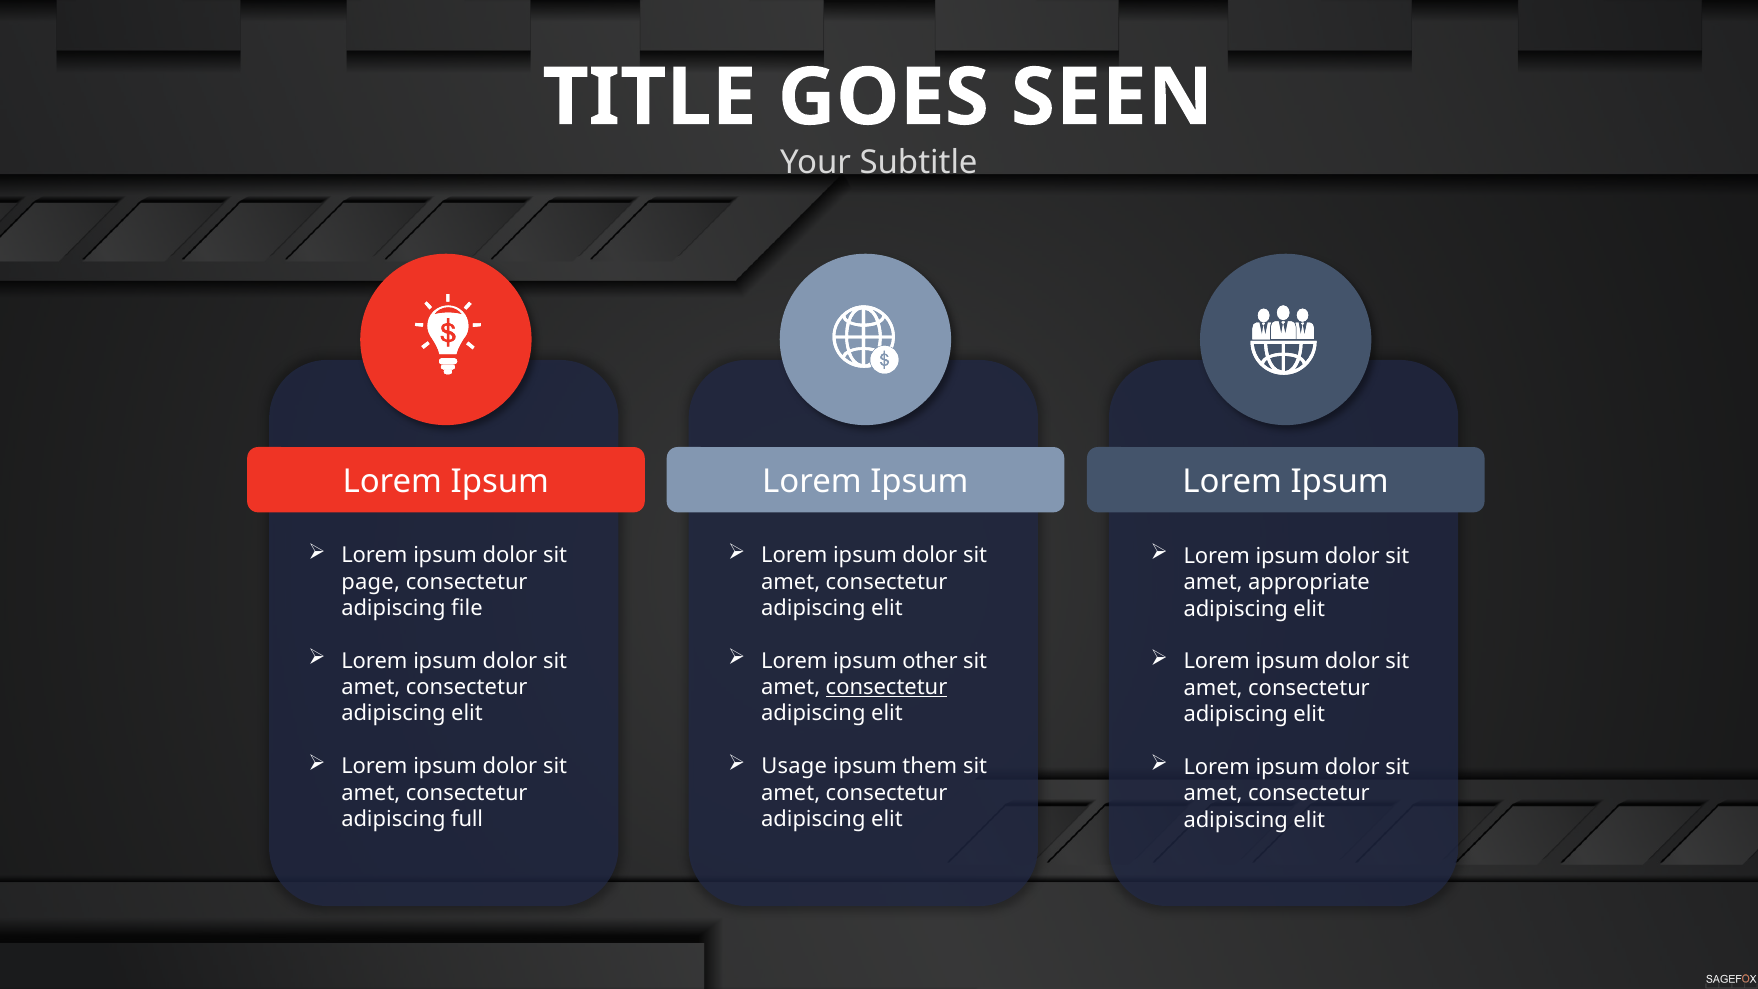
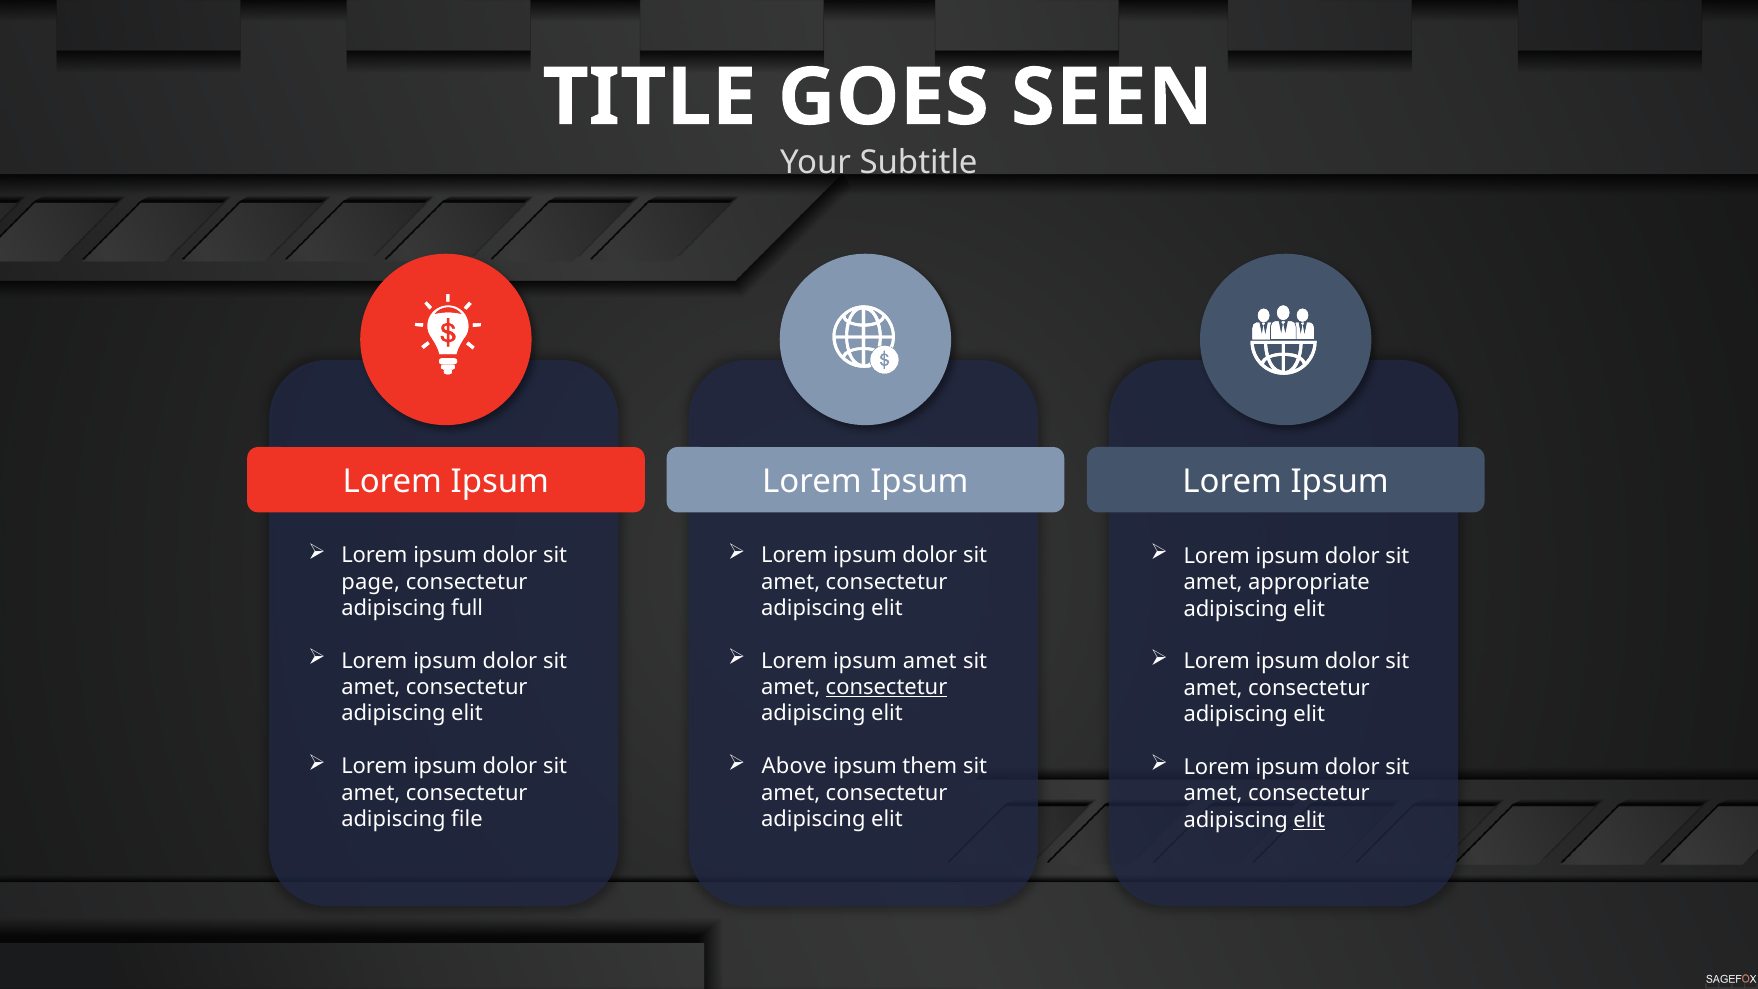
file: file -> full (467, 608)
ipsum other: other -> amet (930, 661)
Usage: Usage -> Above (794, 766)
full: full -> file (467, 819)
elit underline: none -> present (1309, 820)
